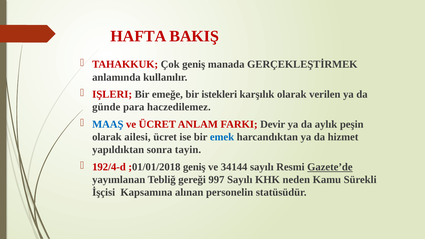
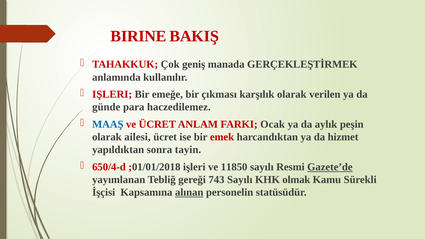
HAFTA: HAFTA -> BIRINE (139, 36)
istekleri: istekleri -> çıkması (219, 94)
Devir: Devir -> Ocak (273, 124)
emek colour: blue -> red (222, 137)
192/4-d: 192/4-d -> 650/4-d (109, 167)
;01/01/2018 geniş: geniş -> işleri (194, 167)
34144: 34144 -> 11850 (234, 167)
997: 997 -> 743 (216, 180)
neden: neden -> olmak (296, 180)
alınan underline: none -> present (189, 193)
